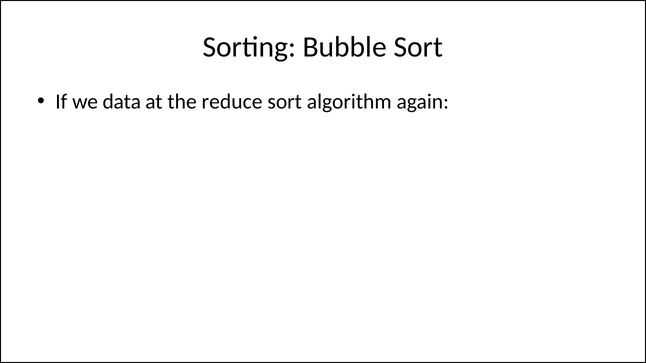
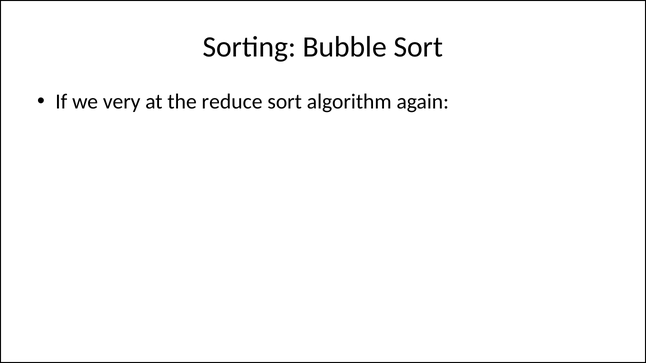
data: data -> very (122, 102)
